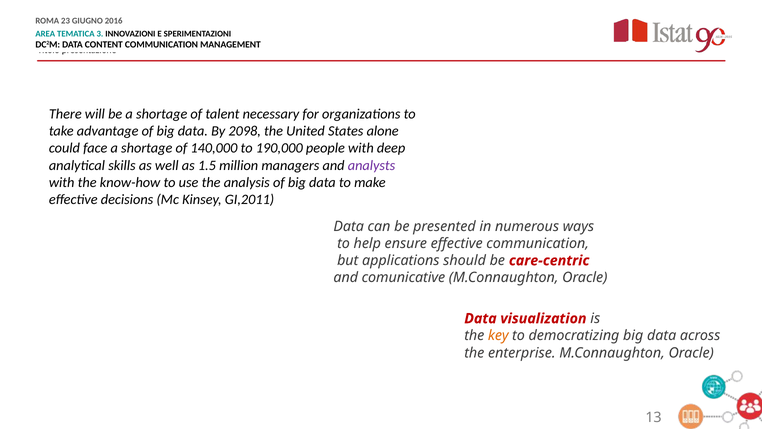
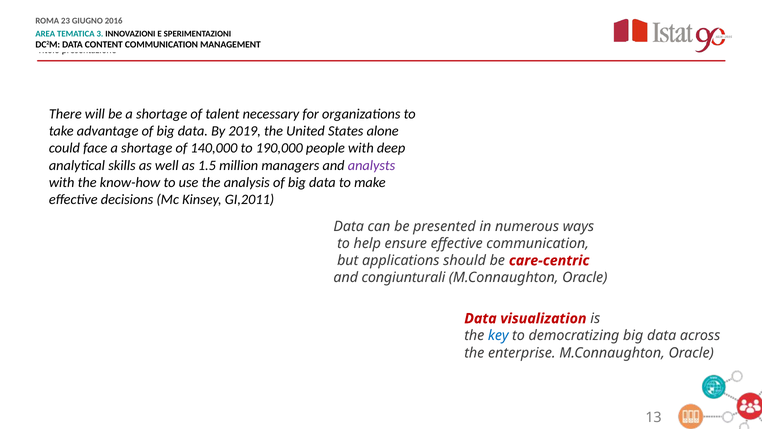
2098: 2098 -> 2019 (245, 131)
comunicative: comunicative -> congiunturali (403, 278)
key colour: orange -> blue (498, 335)
